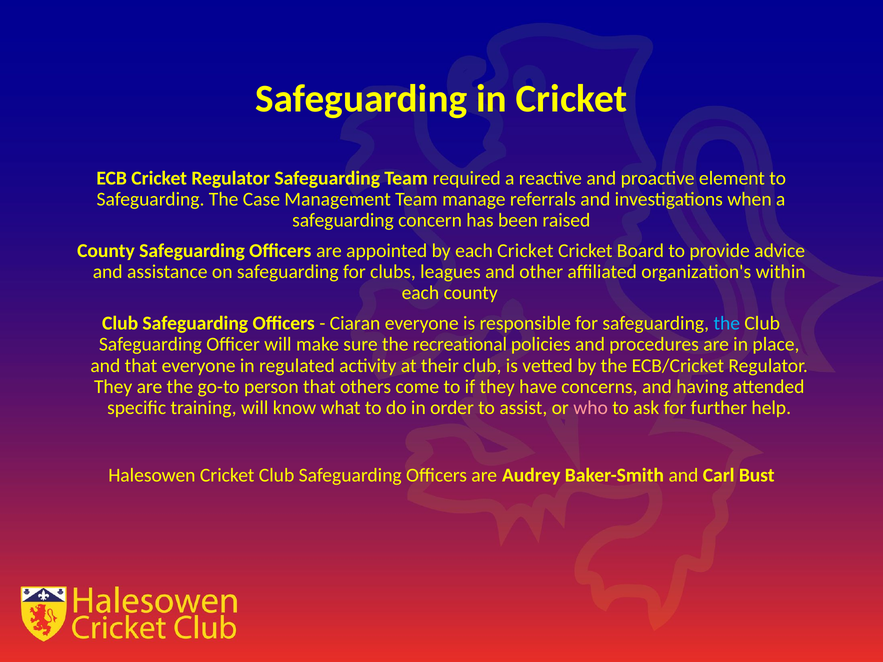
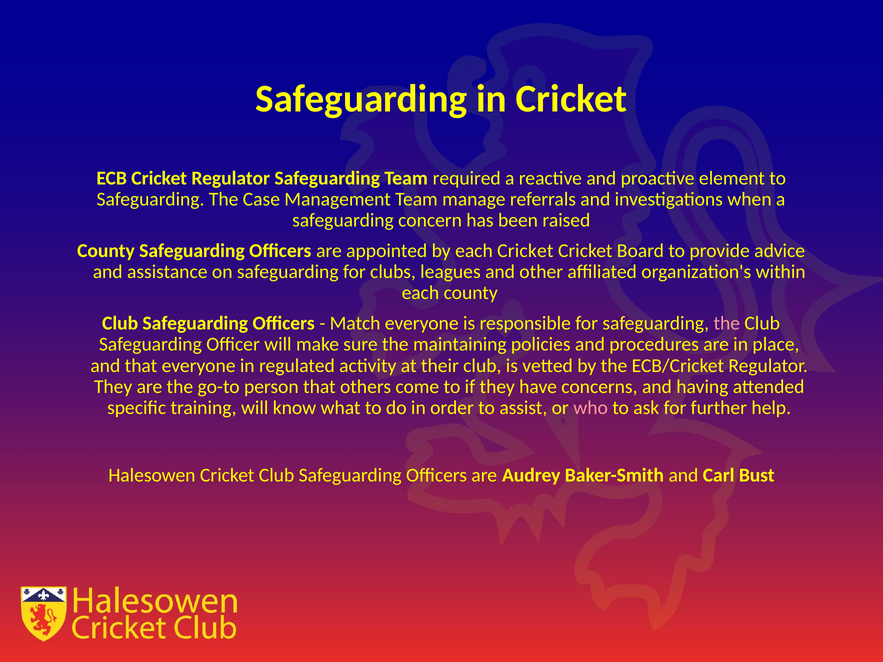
Ciaran: Ciaran -> Match (355, 323)
the colour: light blue -> pink (727, 323)
recreational: recreational -> maintaining (460, 345)
